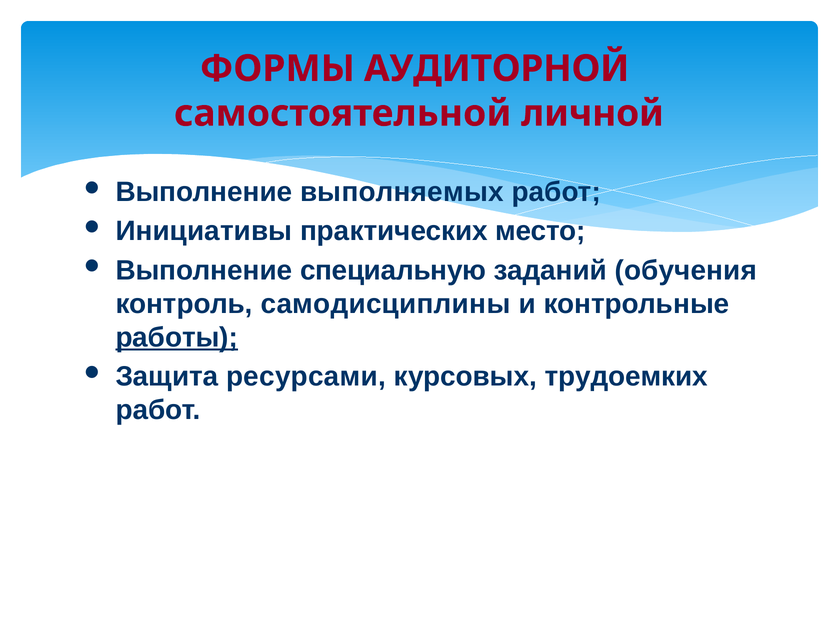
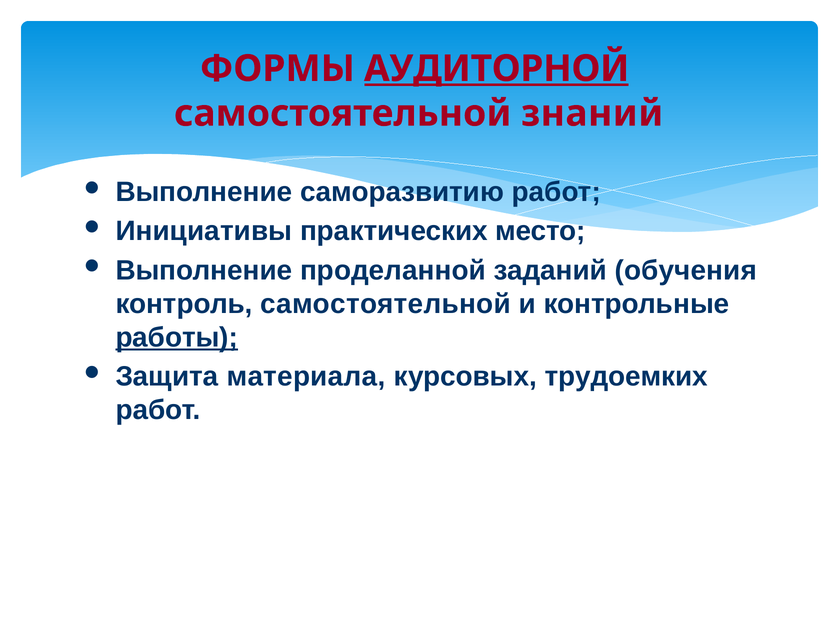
АУДИТОРНОЙ underline: none -> present (497, 69)
личной: личной -> знаний (592, 113)
выполняемых: выполняемых -> саморазвитию (402, 192)
специальную: специальную -> проделанной (393, 270)
контроль самодисциплины: самодисциплины -> самостоятельной (386, 304)
ресурсами: ресурсами -> материала (306, 376)
